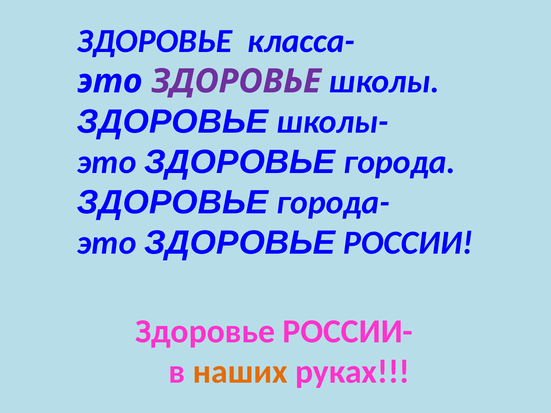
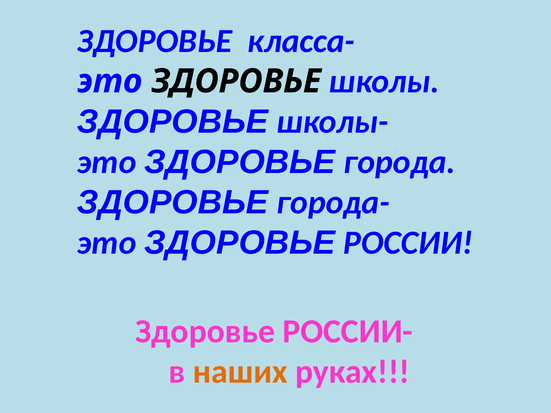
ЗДОРОВЬЕ colour: purple -> black (236, 81)
